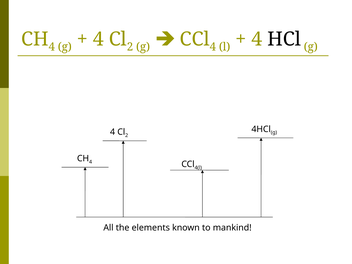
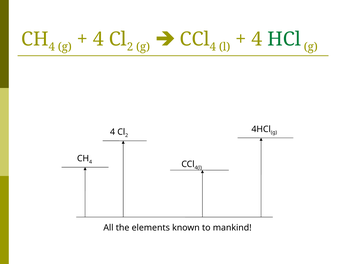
HCl colour: black -> green (284, 39)
